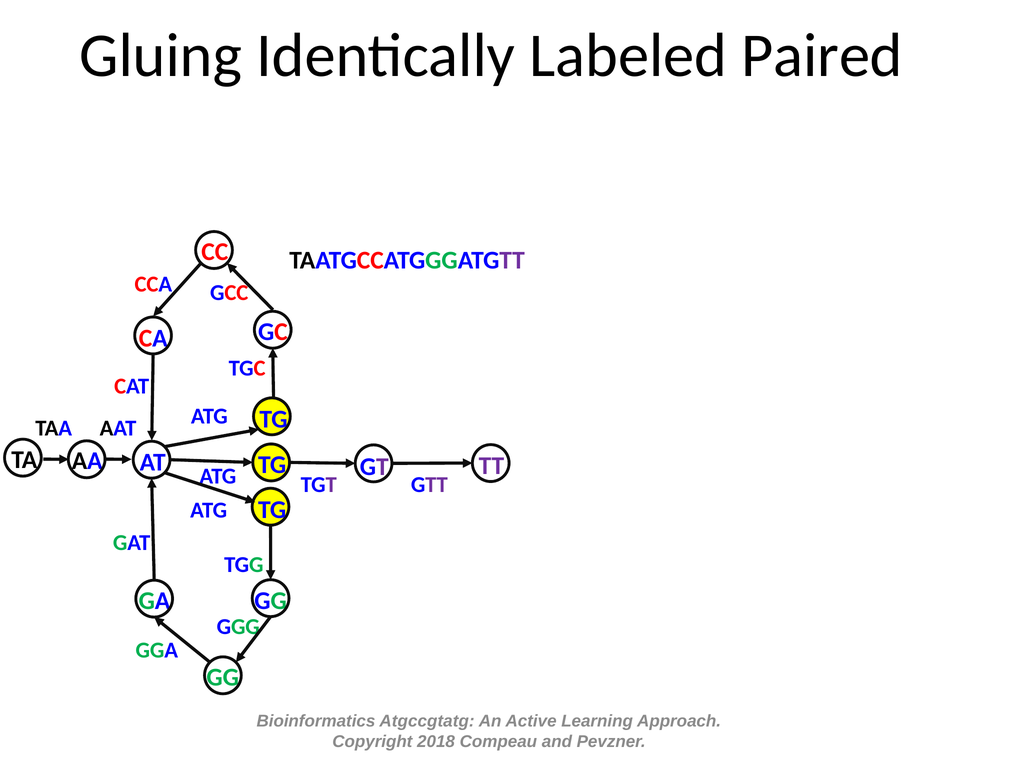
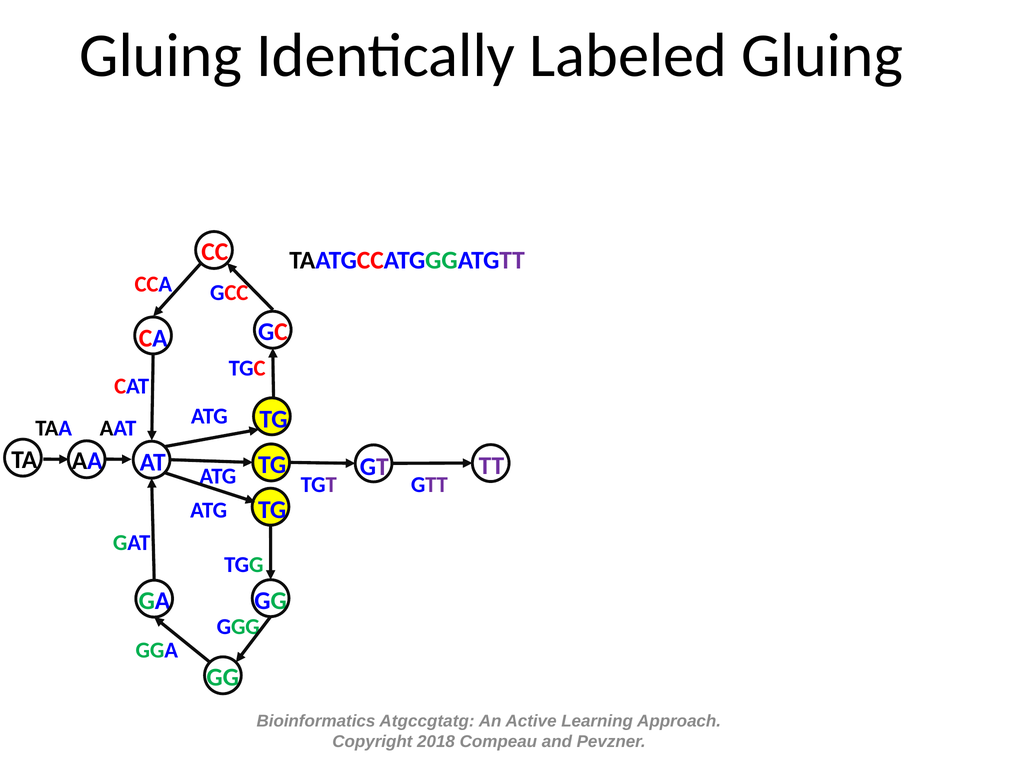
Labeled Paired: Paired -> Gluing (822, 55)
